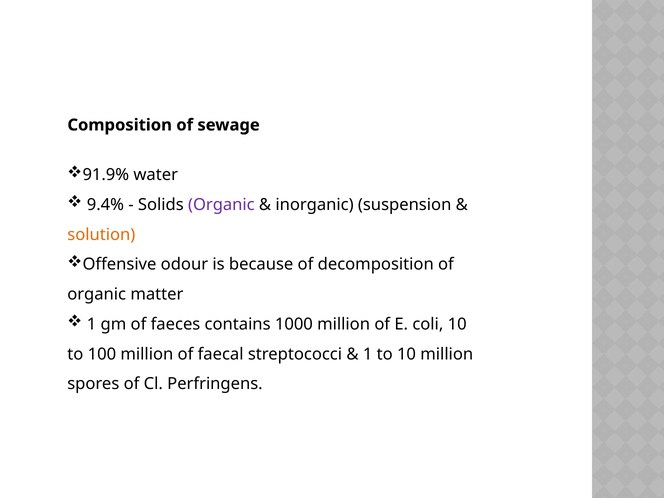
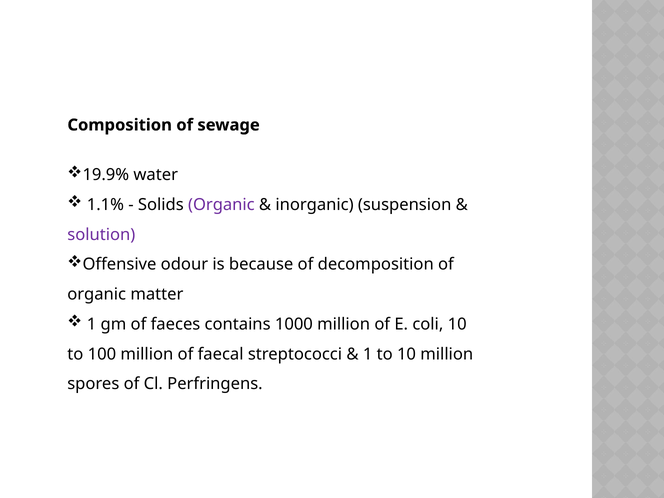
91.9%: 91.9% -> 19.9% (106, 175)
9.4%: 9.4% -> 1.1% (105, 205)
solution colour: orange -> purple (101, 235)
